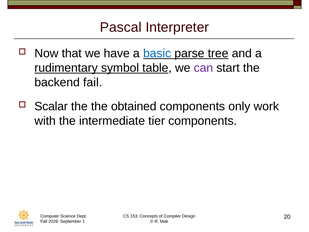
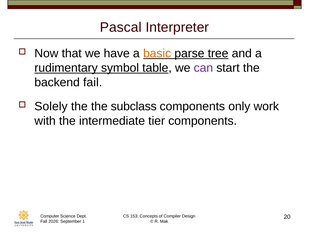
basic colour: blue -> orange (157, 53)
Scalar: Scalar -> Solely (51, 106)
obtained: obtained -> subclass (134, 106)
